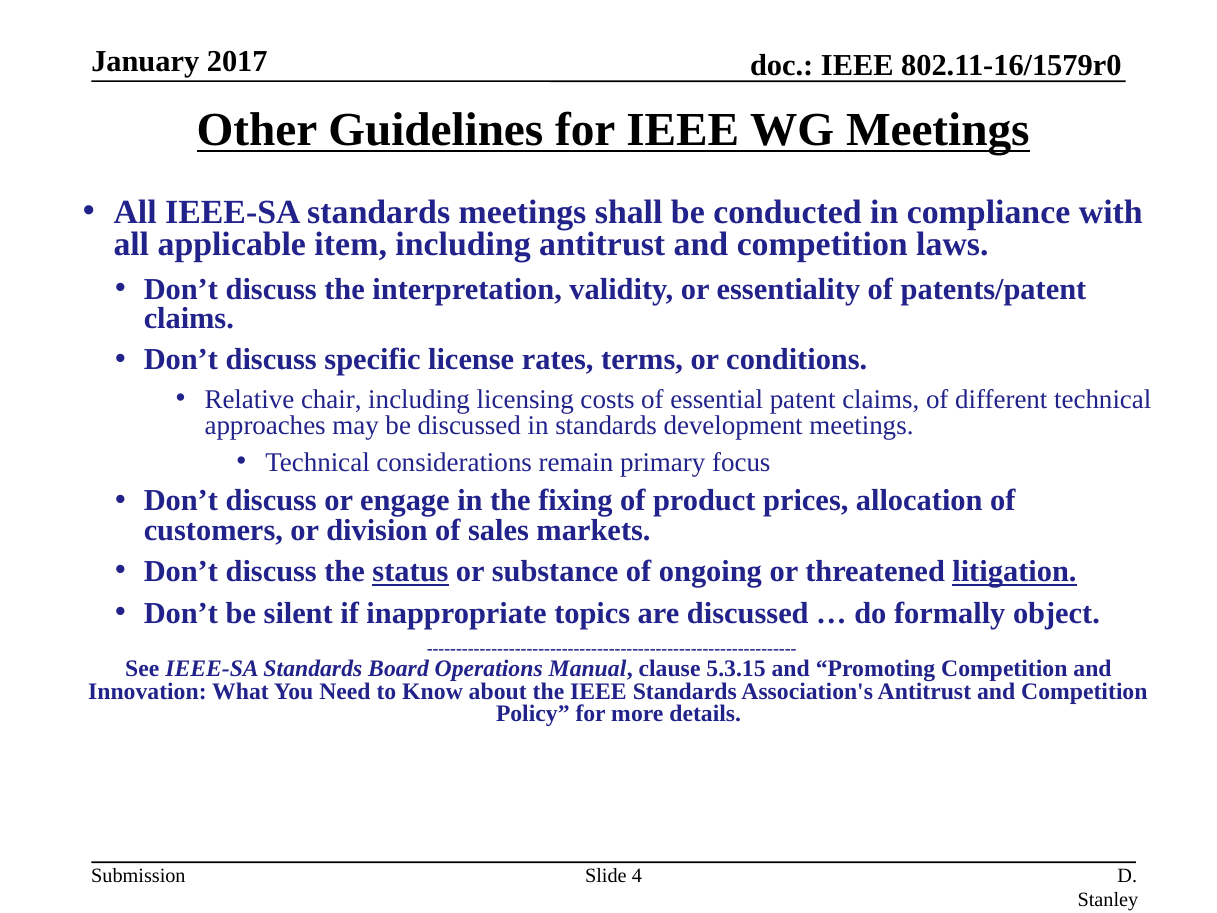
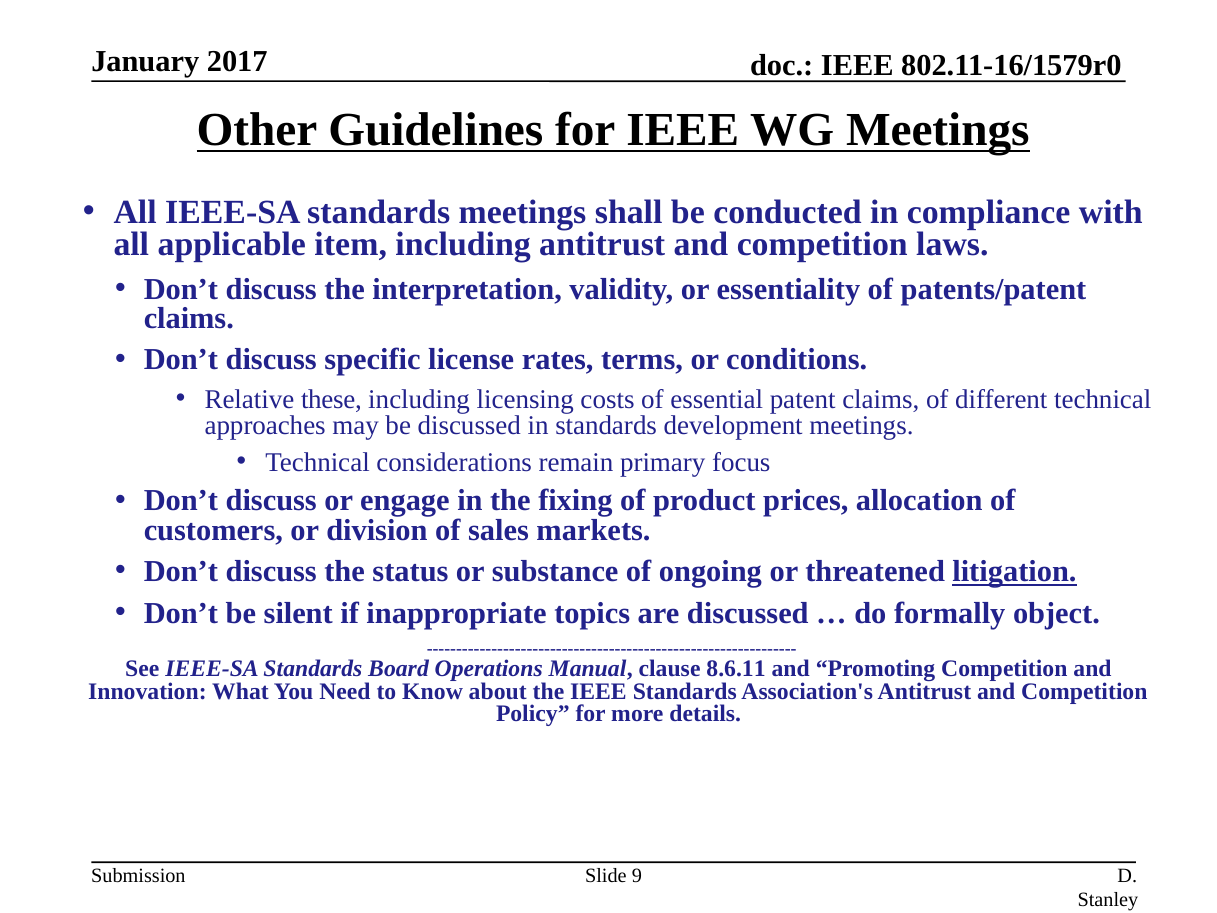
chair: chair -> these (331, 400)
status underline: present -> none (411, 571)
5.3.15: 5.3.15 -> 8.6.11 (736, 668)
4: 4 -> 9 (637, 875)
